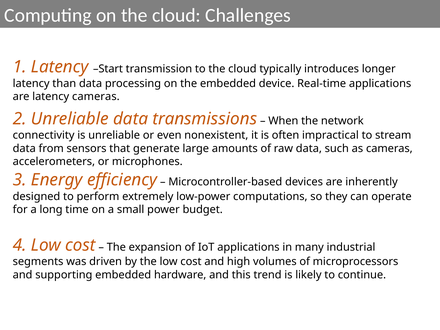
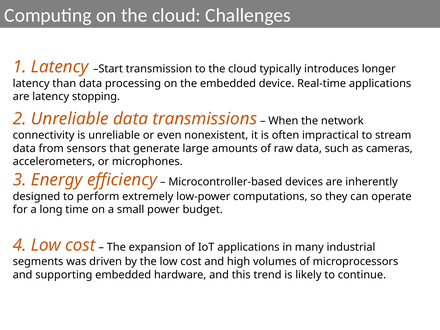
latency cameras: cameras -> stopping (96, 97)
